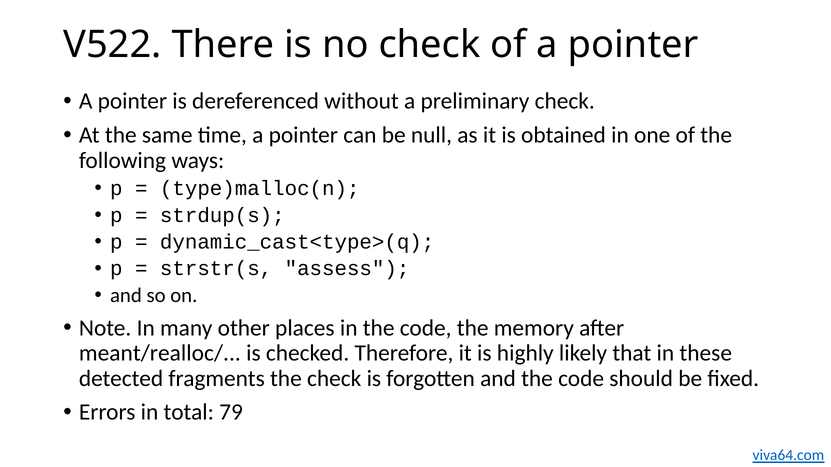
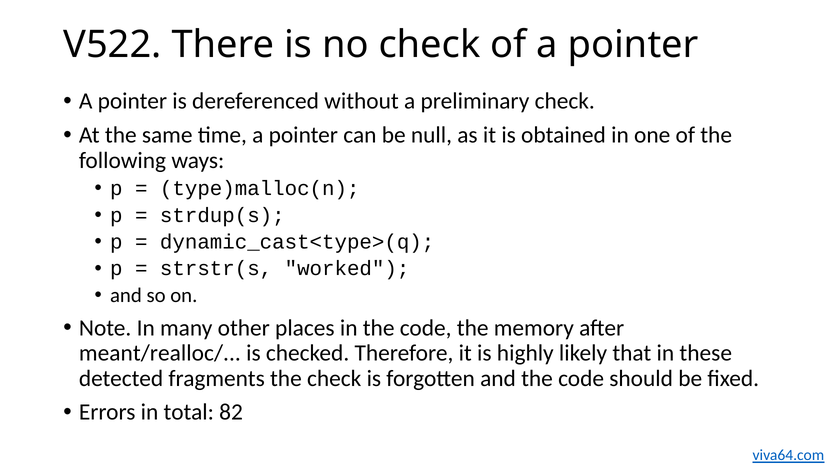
assess: assess -> worked (347, 269)
79: 79 -> 82 (231, 413)
